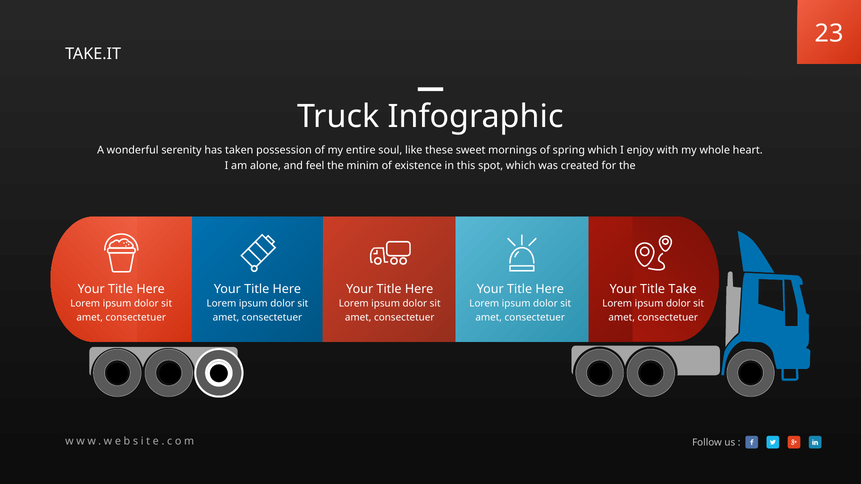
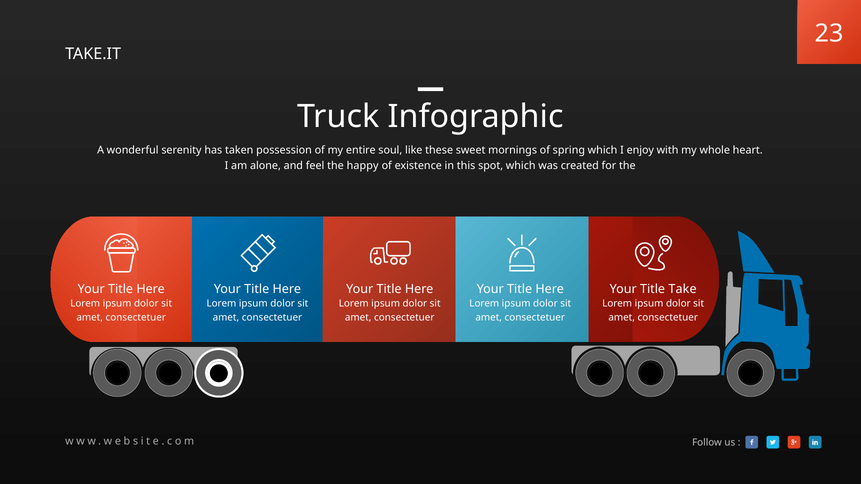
minim: minim -> happy (363, 166)
